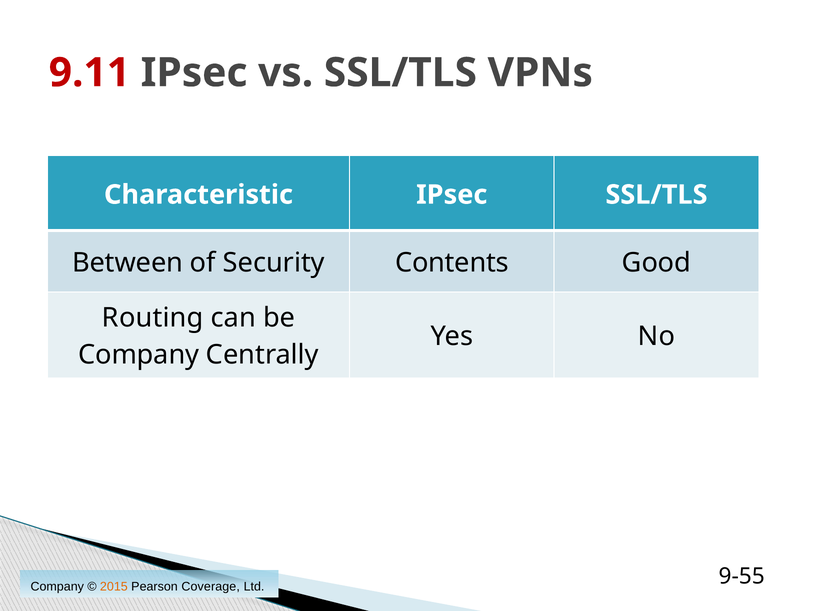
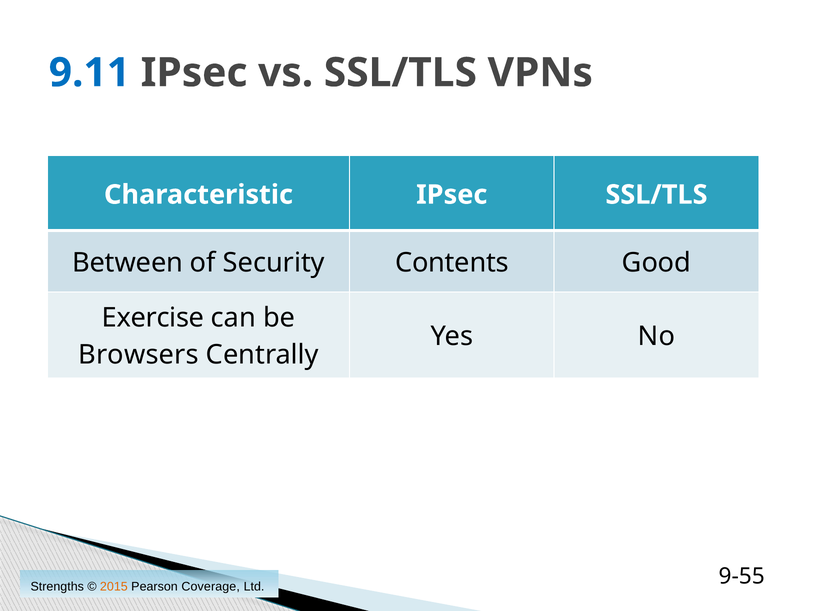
9.11 colour: red -> blue (89, 73)
Routing: Routing -> Exercise (153, 318)
Company: Company -> Browsers (138, 355)
Company: Company -> Strengths (57, 587)
